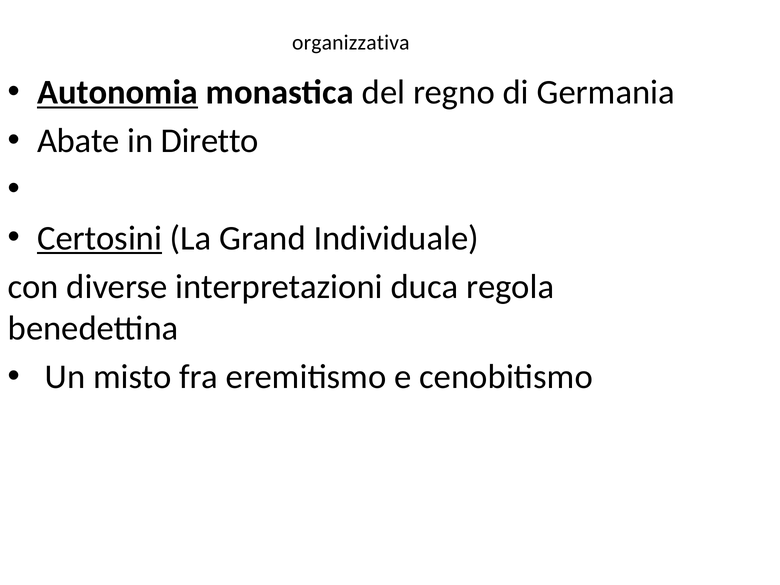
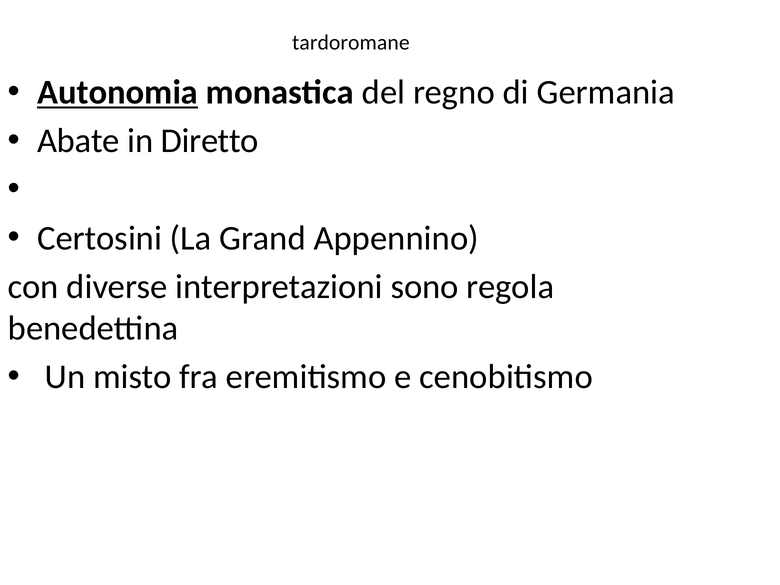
organizzativa: organizzativa -> tardoromane (351, 43)
Certosini underline: present -> none (100, 238)
Individuale: Individuale -> Appennino (396, 238)
duca: duca -> sono (425, 287)
